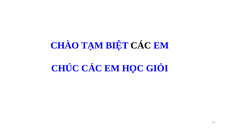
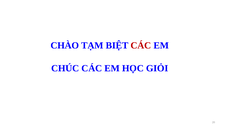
CÁC colour: black -> red (141, 46)
